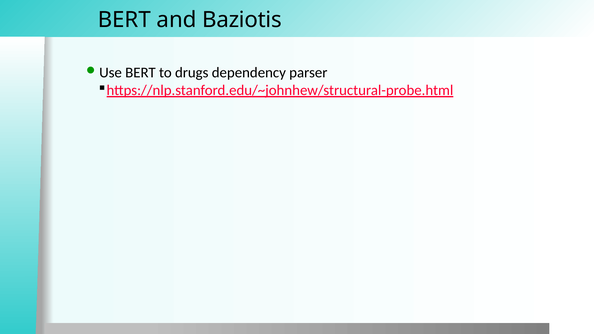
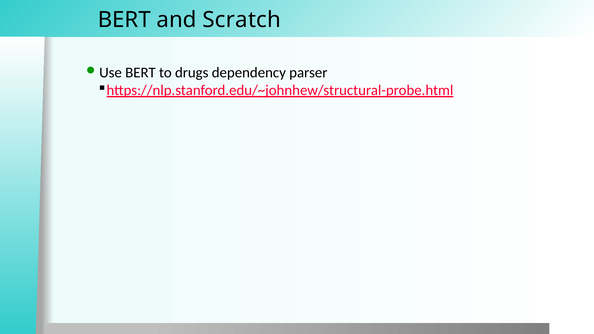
Baziotis: Baziotis -> Scratch (242, 20)
